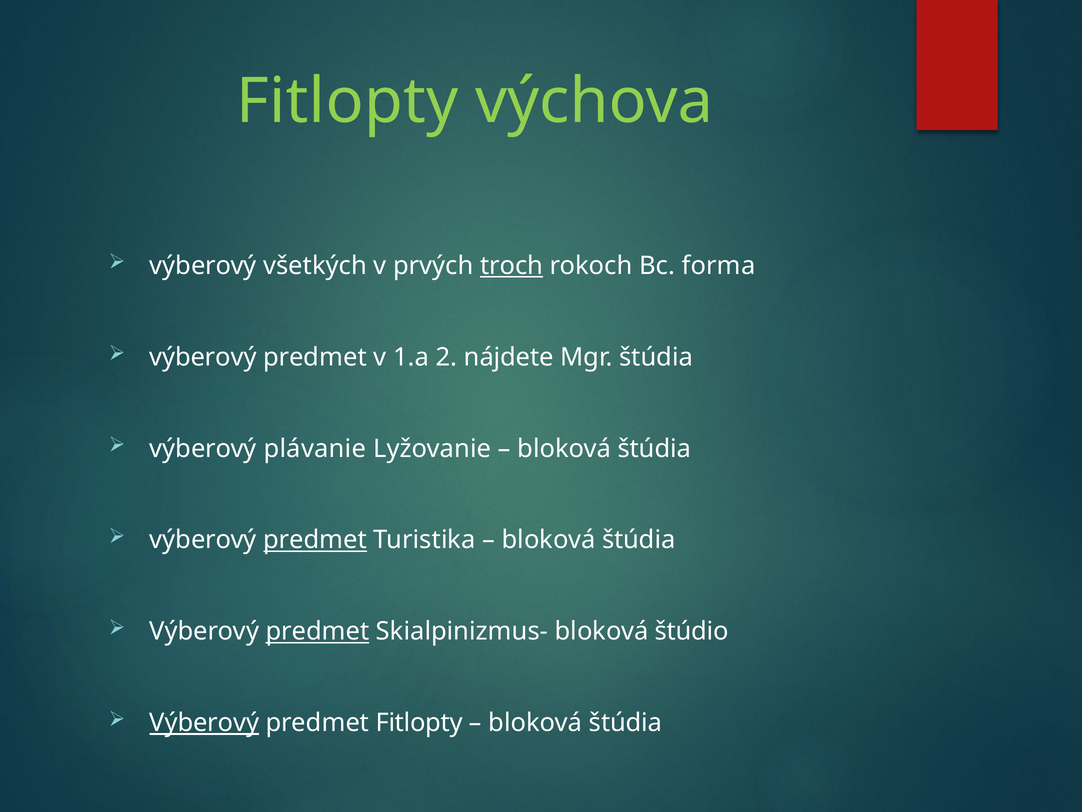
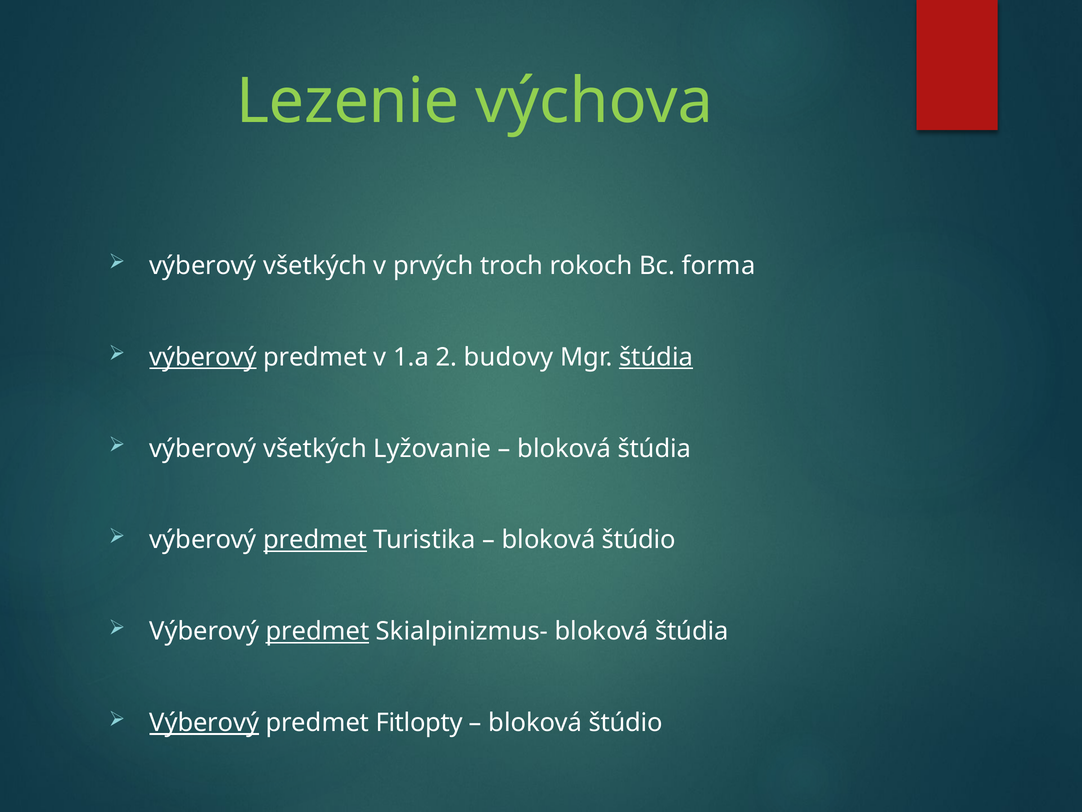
Fitlopty: Fitlopty -> Lezenie (348, 101)
troch underline: present -> none (512, 265)
výberový underline: none -> present (203, 357)
nájdete: nájdete -> budovy (509, 357)
štúdia underline: none -> present (656, 357)
plávanie: plávanie -> všetkých (315, 448)
štúdia: štúdia -> štúdio (639, 540)
Skialpinizmus- bloková štúdio: štúdio -> štúdia (692, 631)
štúdia: štúdia -> štúdio (626, 723)
